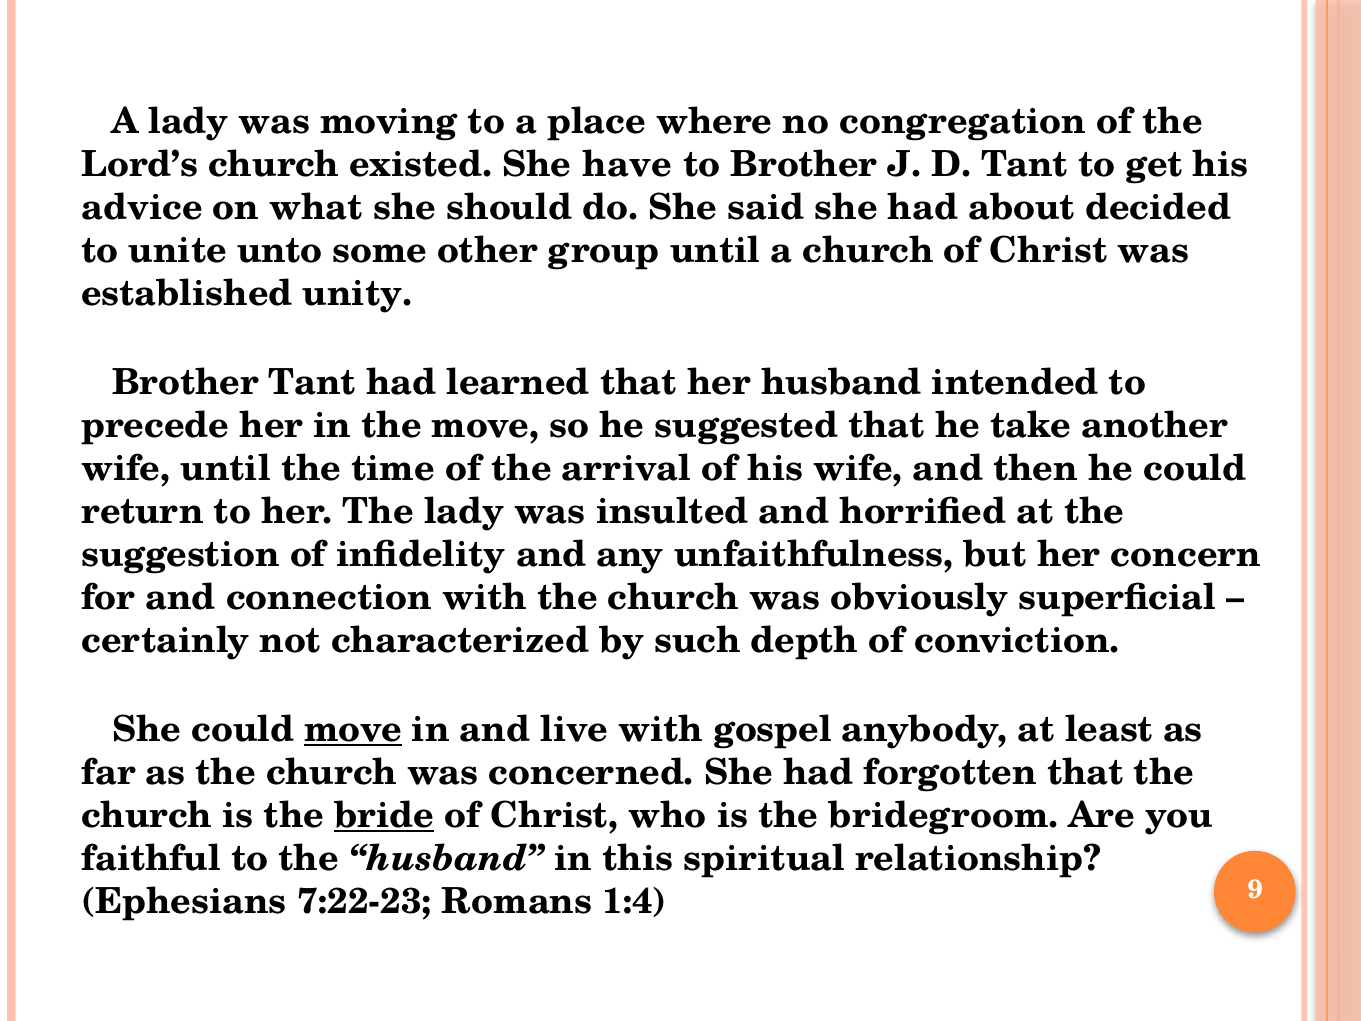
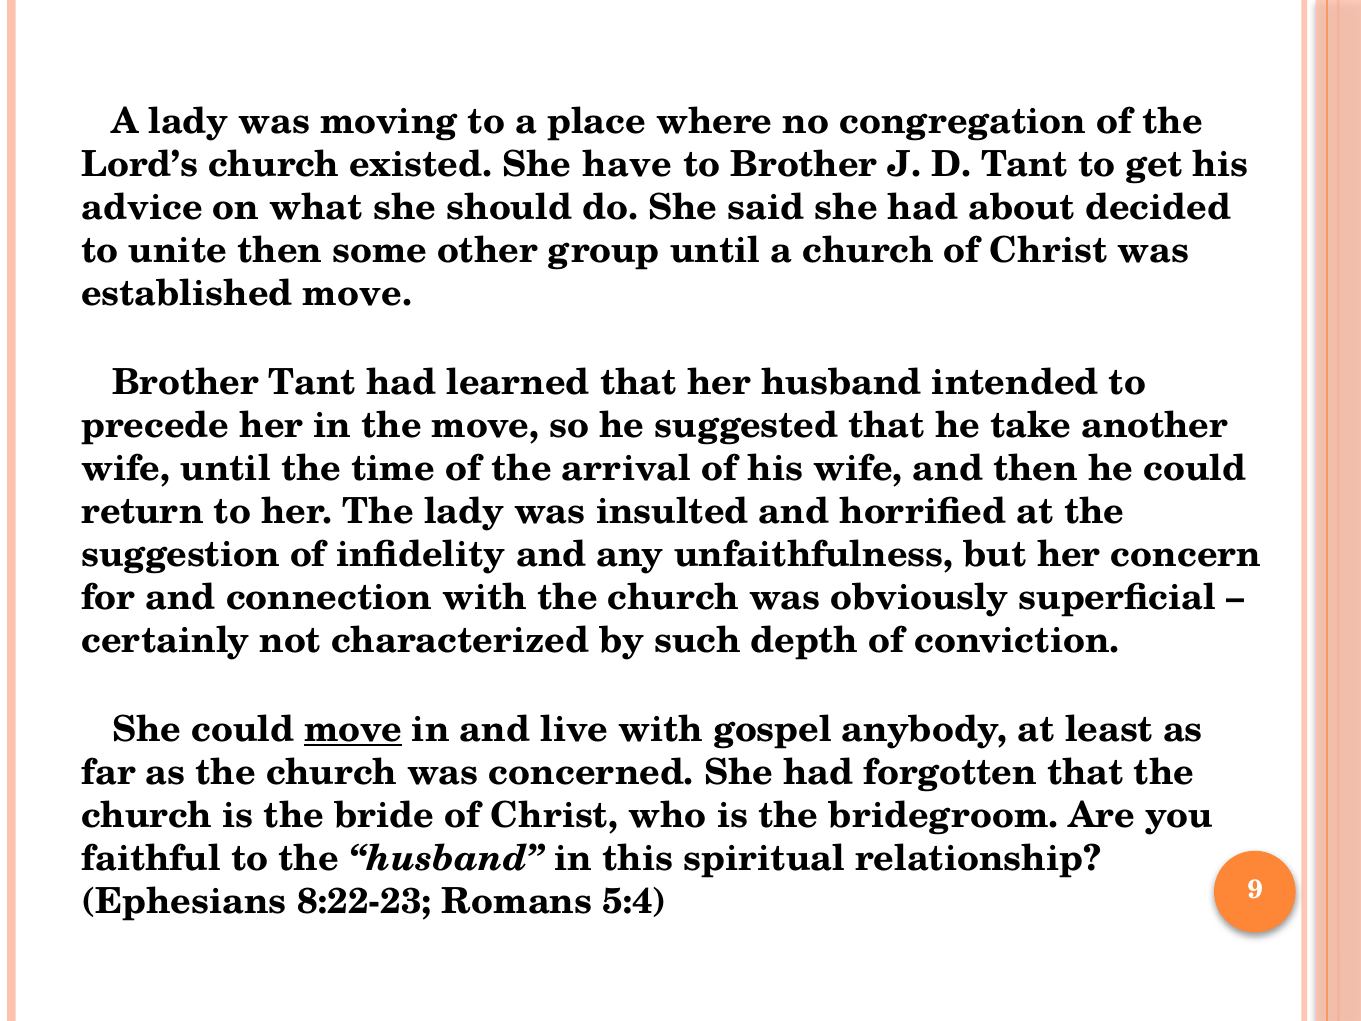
unite unto: unto -> then (280, 251)
established unity: unity -> move (357, 294)
bride underline: present -> none (384, 815)
7:22-23: 7:22-23 -> 8:22-23 (364, 902)
1:4: 1:4 -> 5:4 (634, 902)
